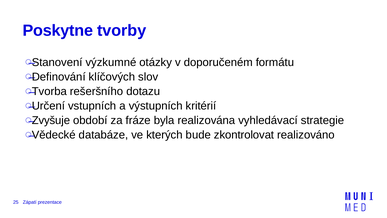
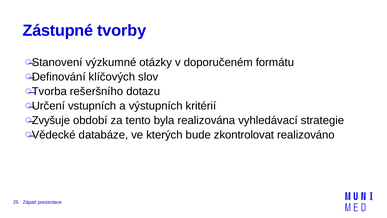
Poskytne: Poskytne -> Zástupné (58, 30)
fráze: fráze -> tento (138, 120)
